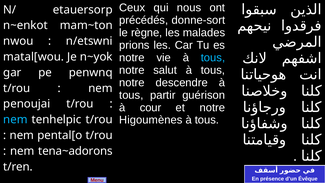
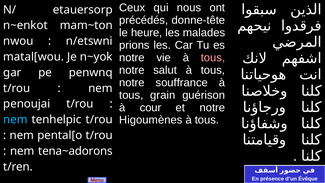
donne-sort: donne-sort -> donne-tête (198, 20)
règne: règne -> heure (147, 33)
tous colour: light blue -> pink (213, 58)
descendre: descendre -> souffrance (182, 82)
partir: partir -> grain (163, 95)
